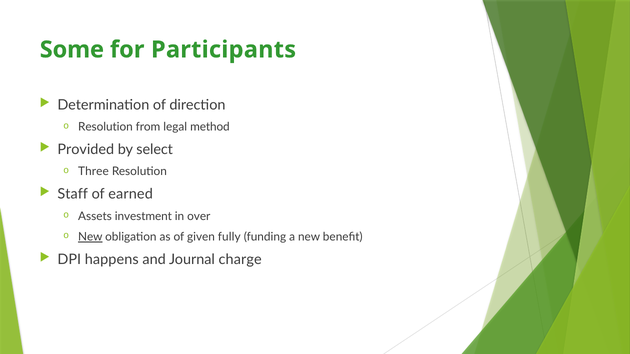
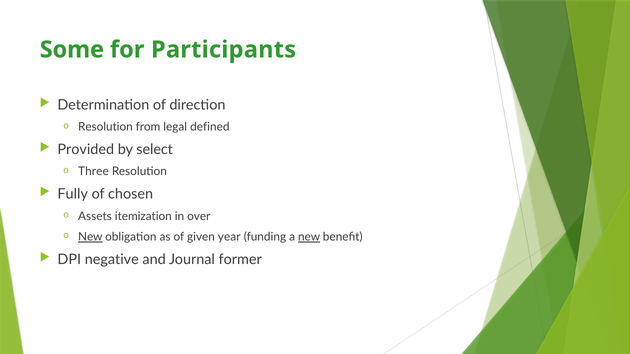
method: method -> defined (210, 127)
Staff: Staff -> Fully (73, 194)
earned: earned -> chosen (131, 194)
investment: investment -> itemization (143, 216)
fully: fully -> year (229, 237)
new underline: none -> present (309, 237)
happens: happens -> negative (112, 260)
charge: charge -> former (240, 260)
